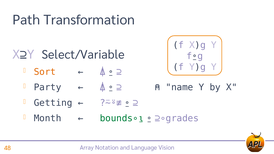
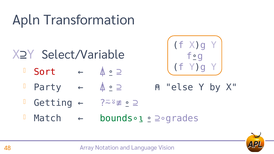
Path: Path -> Apln (26, 20)
Sort colour: orange -> red (45, 72)
name: name -> else (179, 87)
Month: Month -> Match (48, 118)
